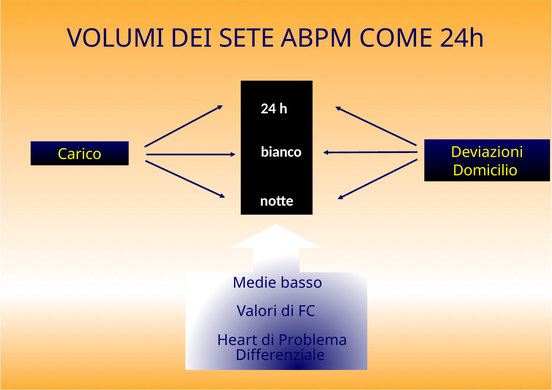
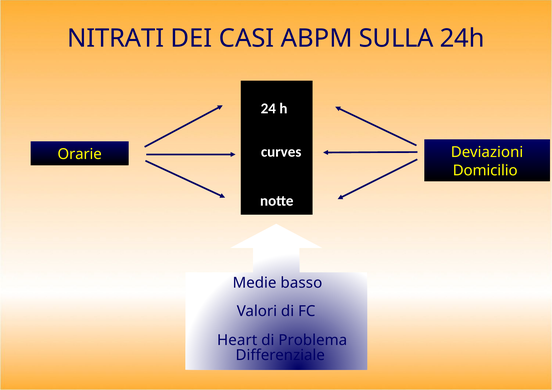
VOLUMI: VOLUMI -> NITRATI (116, 38)
SETE: SETE -> CASI (246, 38)
COME: COME -> SULLA (396, 38)
bianco: bianco -> curves (281, 152)
Carico: Carico -> Orarie (80, 154)
